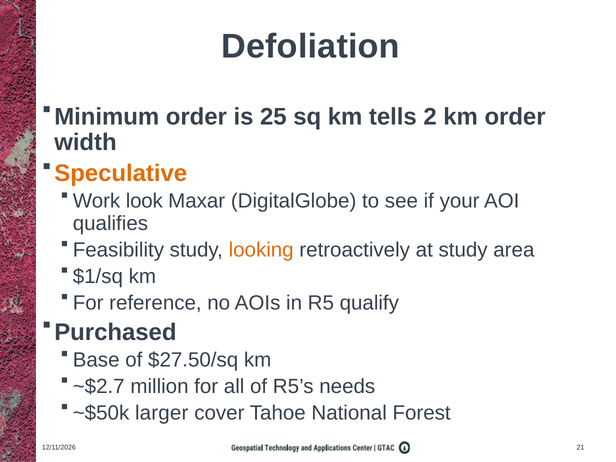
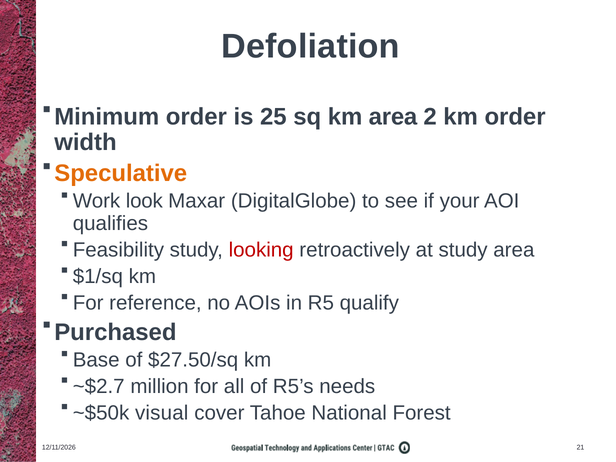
km tells: tells -> area (393, 117)
looking colour: orange -> red (261, 250)
larger: larger -> visual (162, 413)
